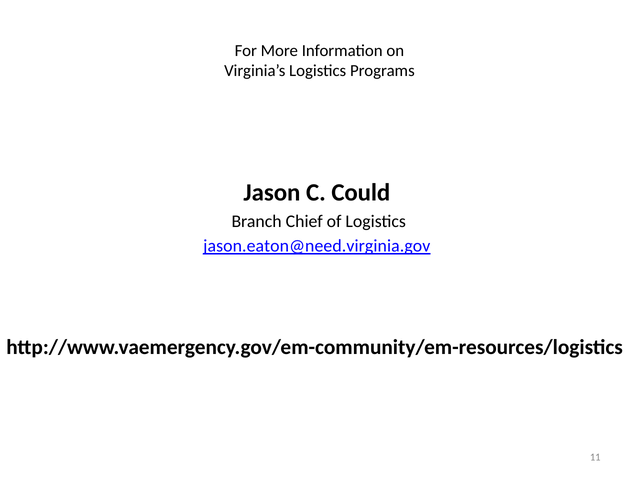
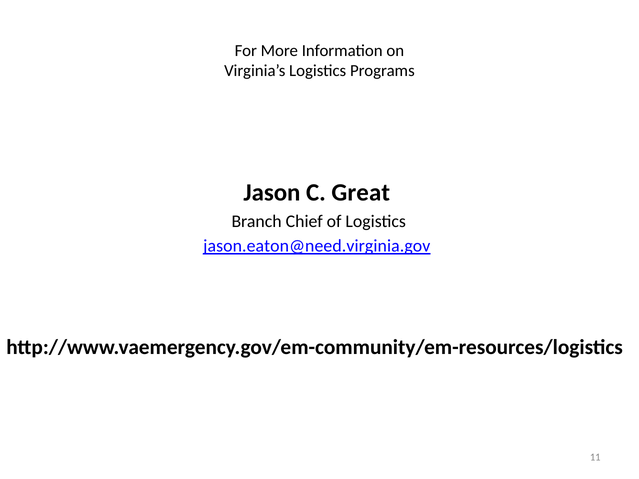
Could: Could -> Great (361, 193)
